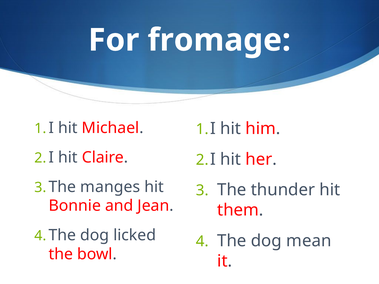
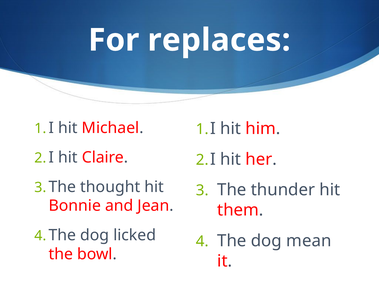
fromage: fromage -> replaces (219, 40)
manges: manges -> thought (110, 187)
